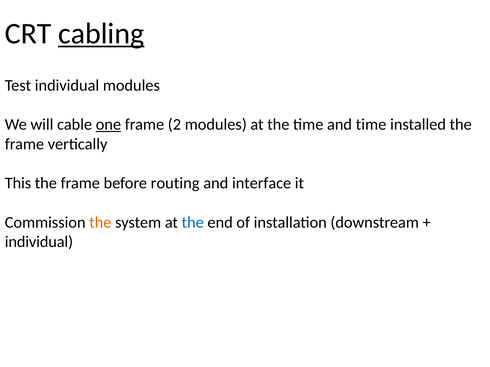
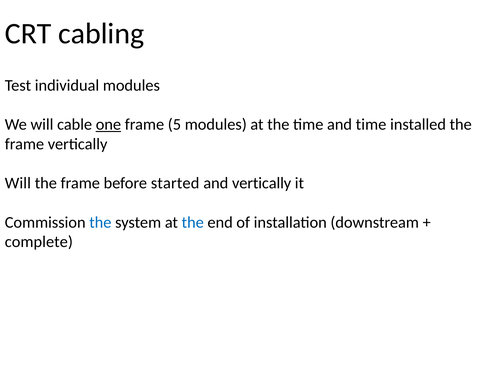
cabling underline: present -> none (101, 34)
2: 2 -> 5 (174, 125)
This: This -> Will (18, 183)
routing: routing -> started (175, 183)
and interface: interface -> vertically (262, 183)
the colour: orange -> blue (100, 223)
individual: individual -> complete (39, 242)
